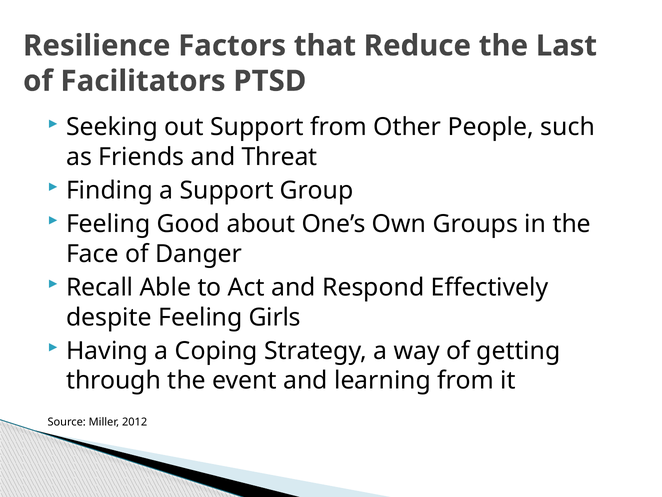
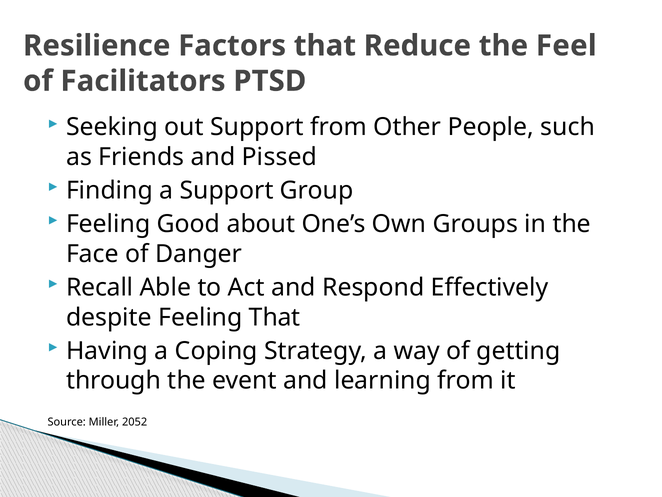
Last: Last -> Feel (566, 46)
Threat: Threat -> Pissed (279, 157)
Feeling Girls: Girls -> That (275, 317)
2012: 2012 -> 2052 (135, 422)
